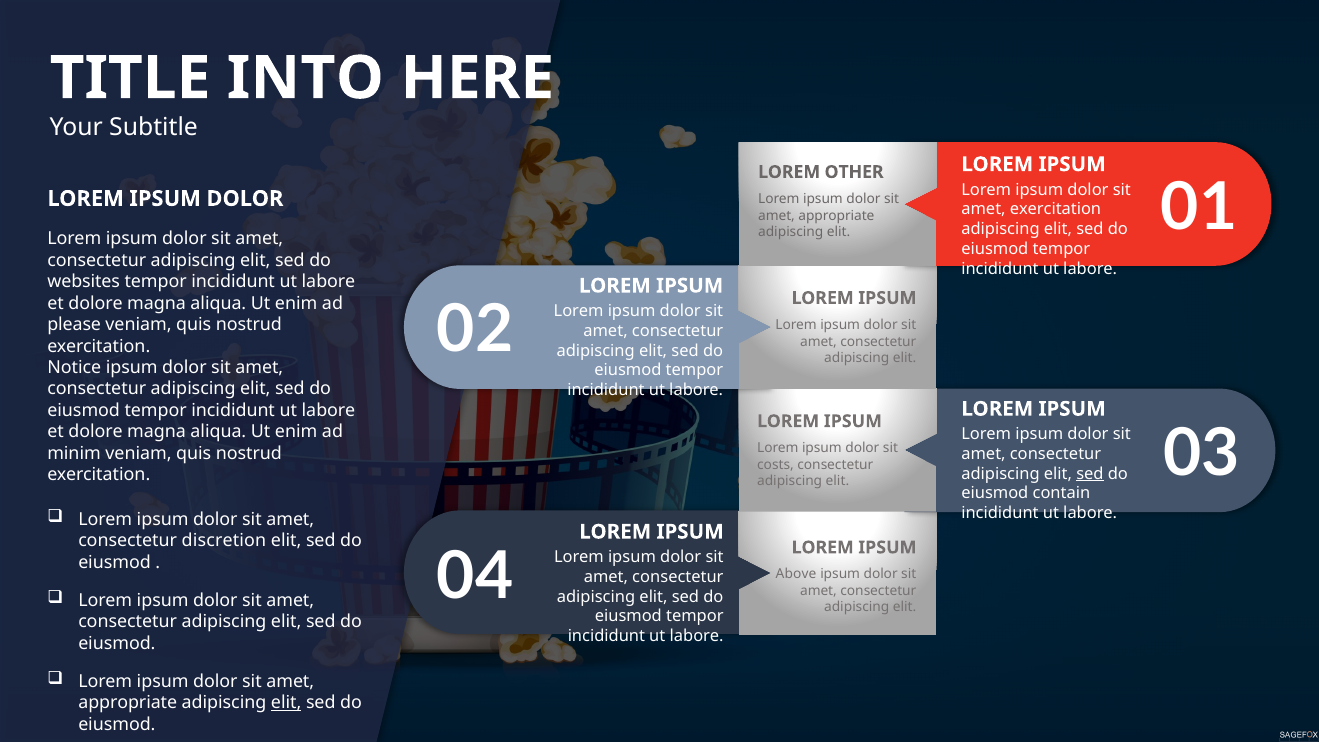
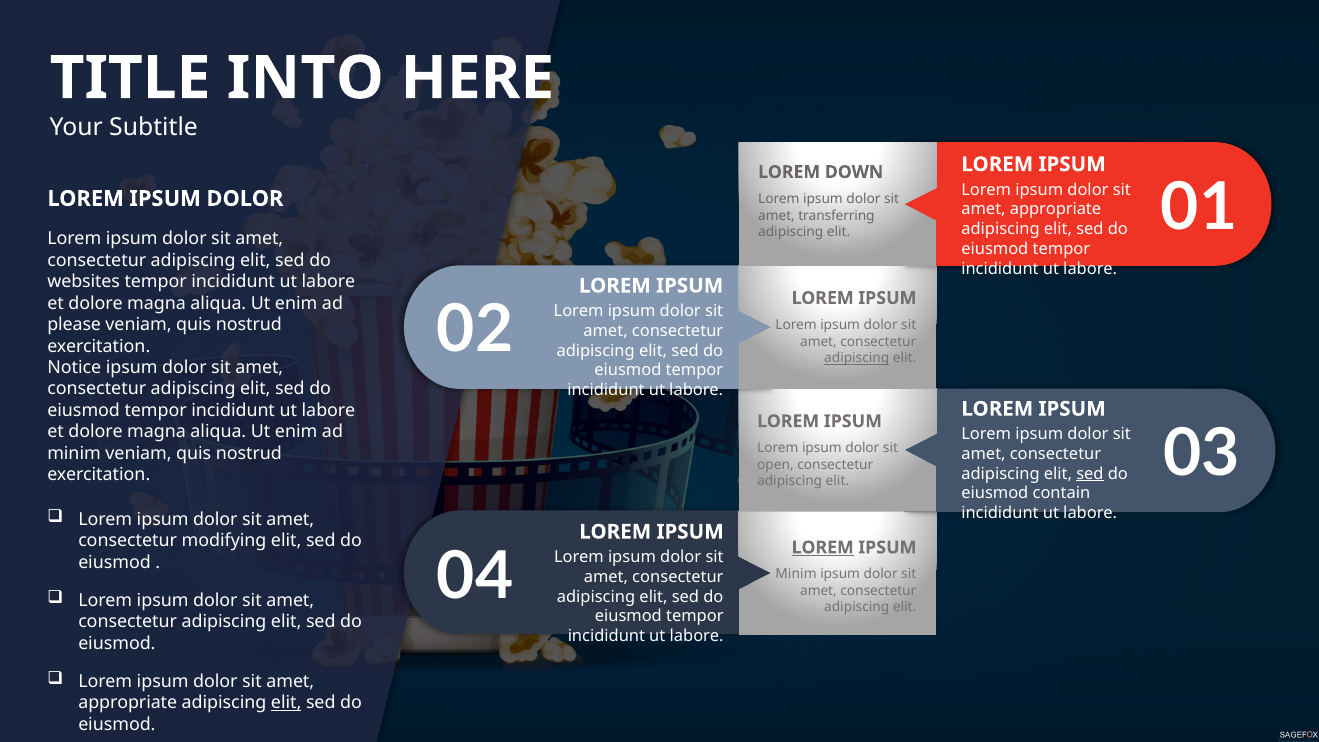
OTHER: OTHER -> DOWN (854, 172)
exercitation: exercitation -> appropriate (1055, 209)
appropriate: appropriate -> transferring (836, 215)
adipiscing underline: none -> present (857, 358)
costs: costs -> open (776, 465)
discretion: discretion -> modifying (224, 541)
LOREM underline: none -> present (823, 547)
Above: Above -> Minim (796, 574)
